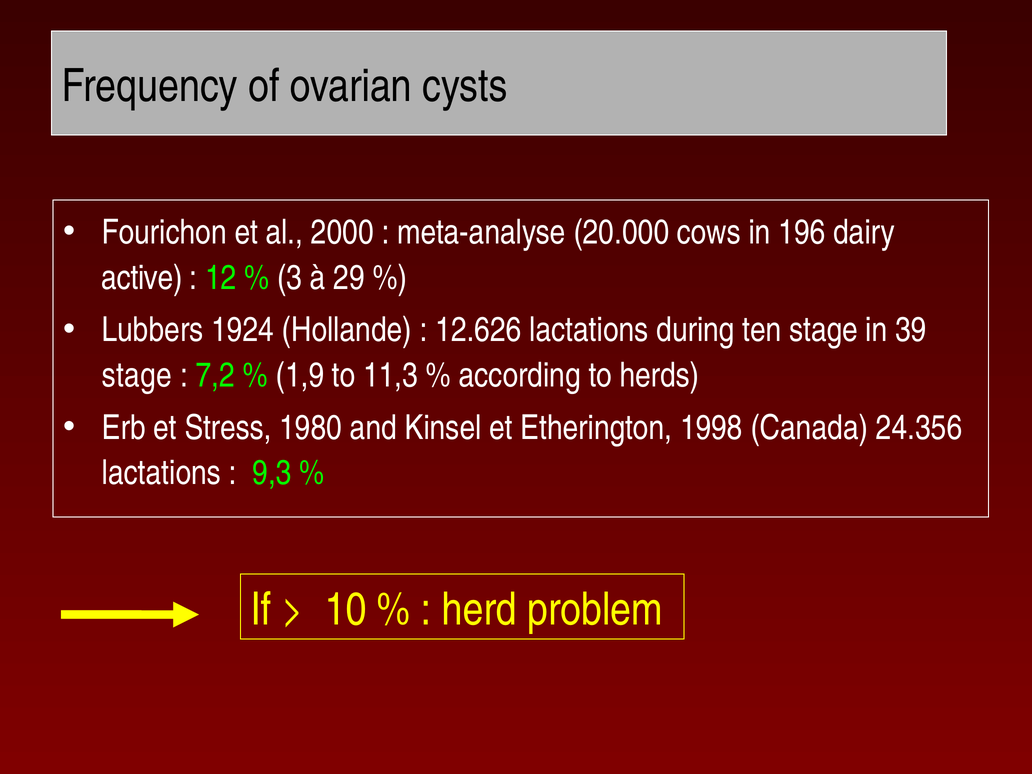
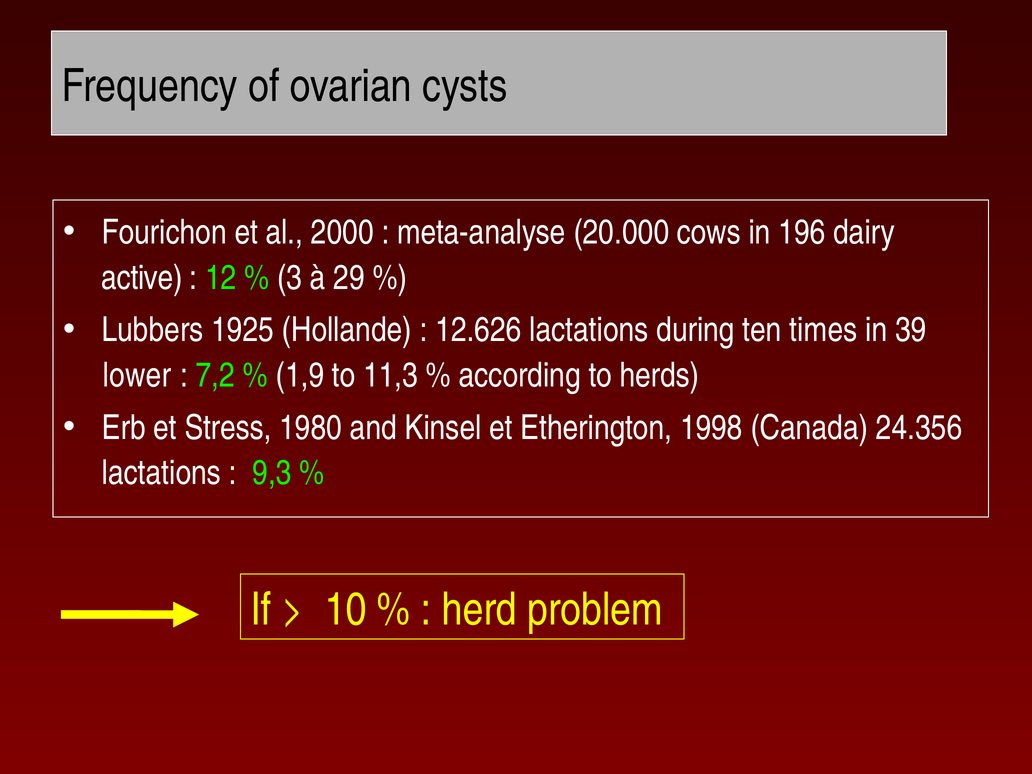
1924: 1924 -> 1925 (243, 330)
ten stage: stage -> times (823, 330)
stage: stage -> lower (137, 375)
